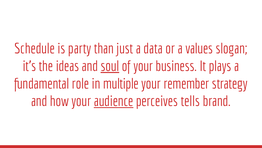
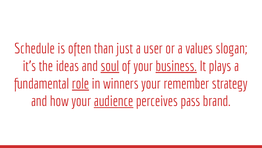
party: party -> often (80, 49)
data: data -> user (153, 49)
business underline: none -> present (176, 66)
role underline: none -> present (80, 83)
multiple: multiple -> winners (121, 83)
tells: tells -> pass (191, 101)
